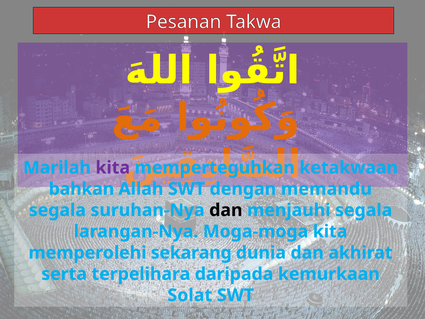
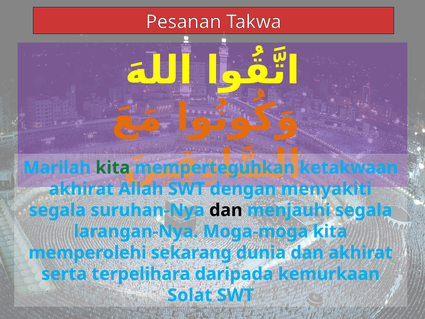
kita colour: purple -> green (113, 168)
bahkan: bahkan -> akhirat (81, 189)
memandu: memandu -> menyakiti (326, 189)
